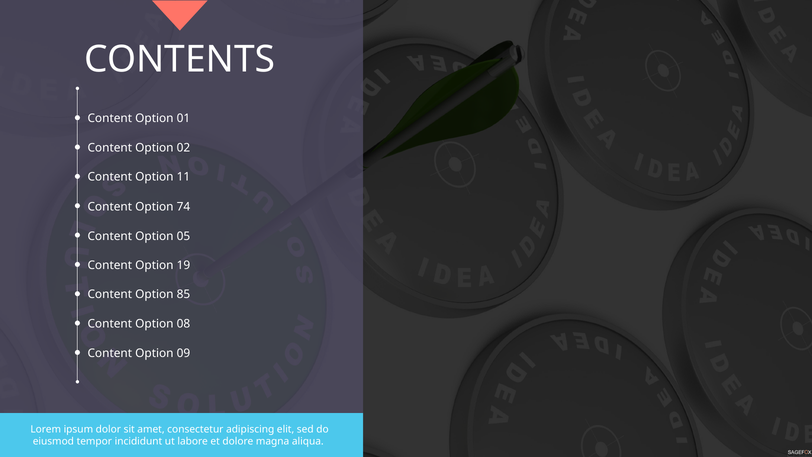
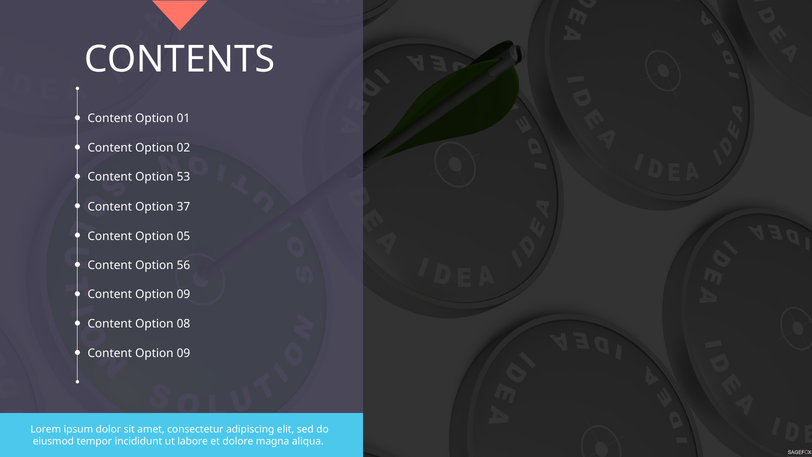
11: 11 -> 53 (183, 177)
74: 74 -> 37 (183, 207)
19: 19 -> 56 (183, 265)
85: 85 -> 09 (183, 294)
